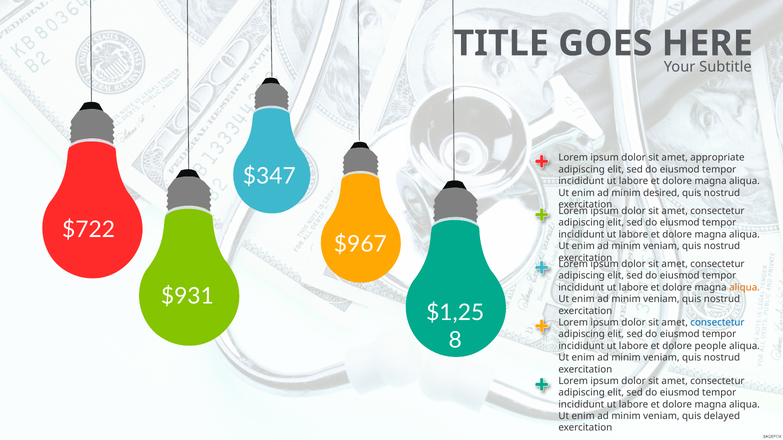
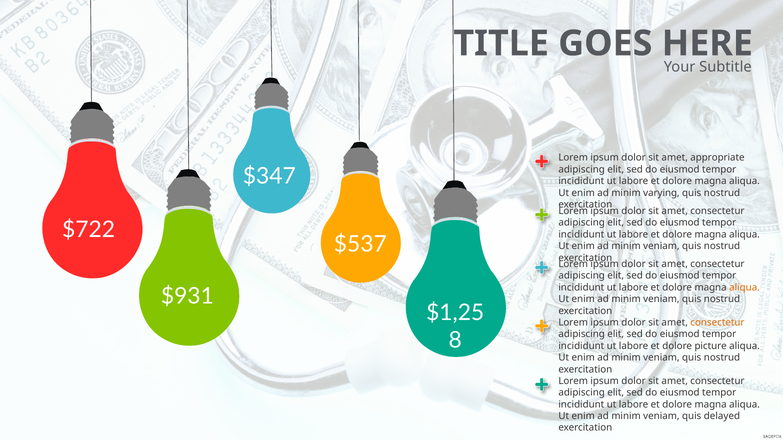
desired: desired -> varying (661, 193)
$967: $967 -> $537 (360, 245)
consectetur colour: blue -> orange (717, 323)
people: people -> picture (711, 346)
